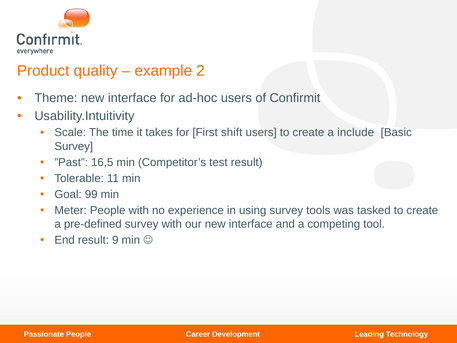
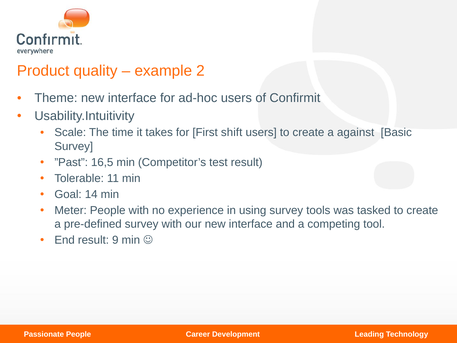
include: include -> against (356, 132)
99: 99 -> 14 (91, 194)
